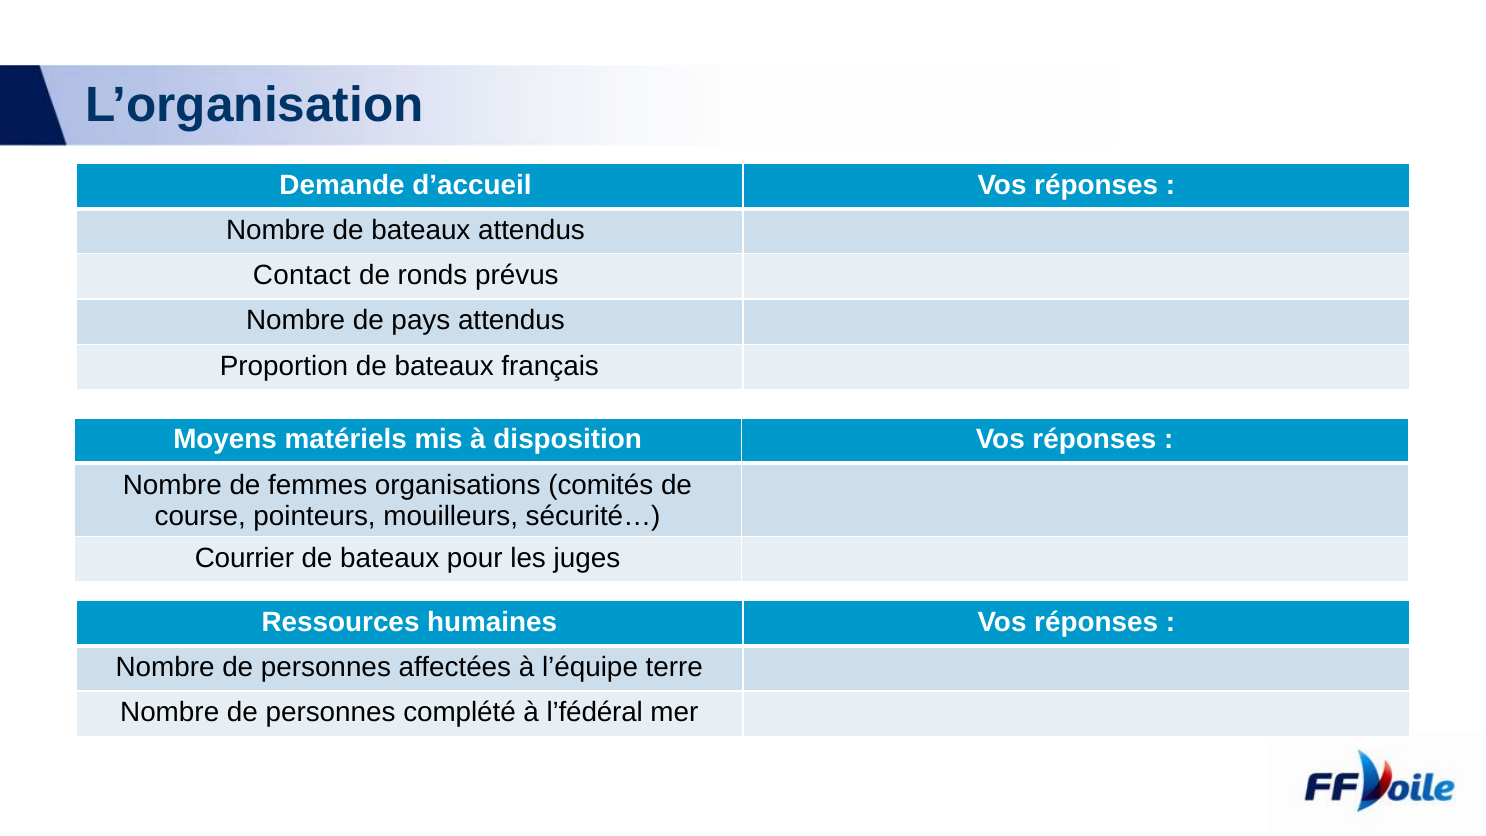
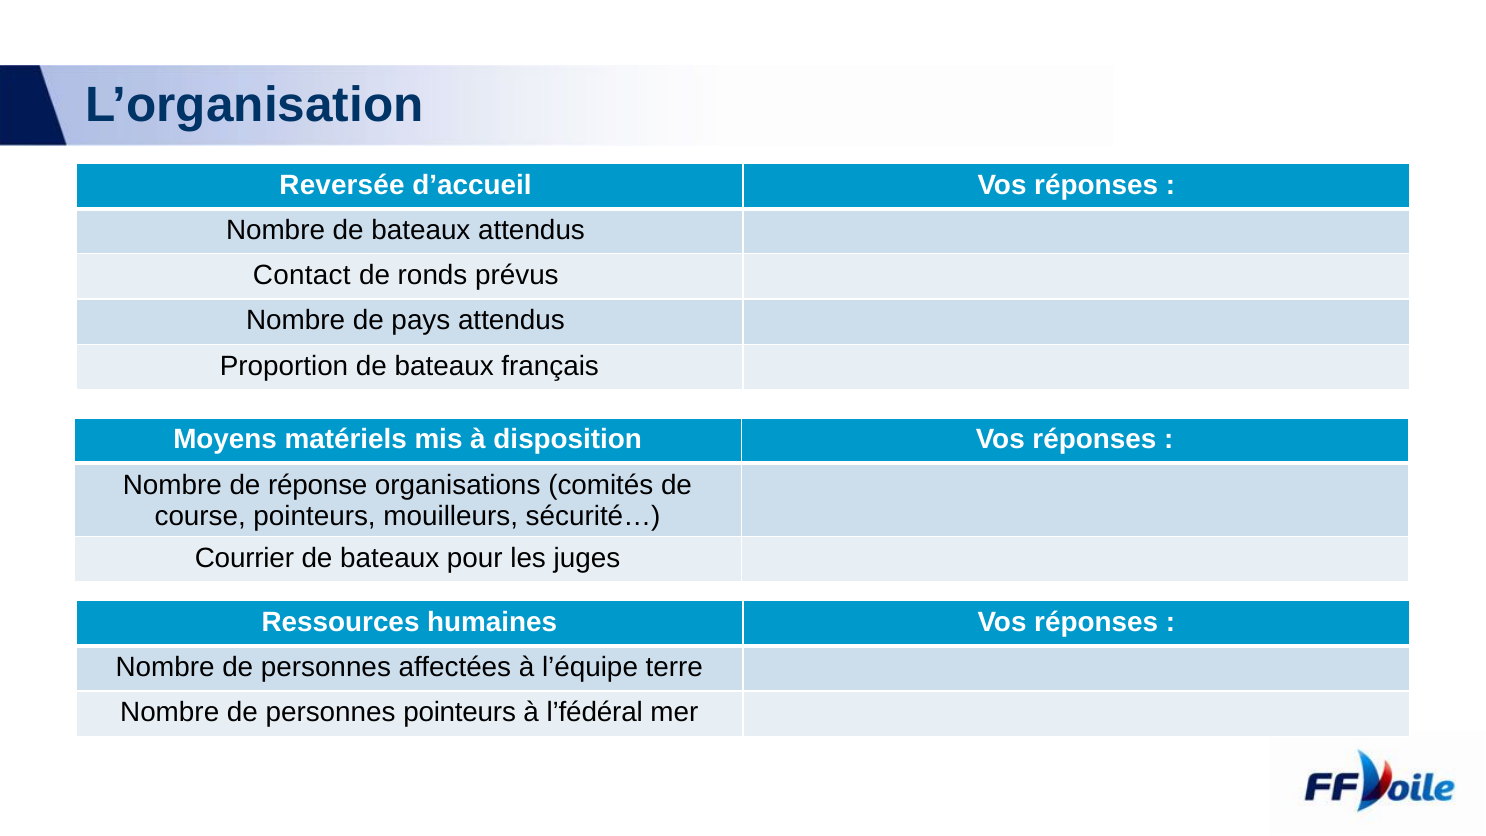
Demande: Demande -> Reversée (342, 185)
femmes: femmes -> réponse (318, 485)
personnes complété: complété -> pointeurs (460, 713)
